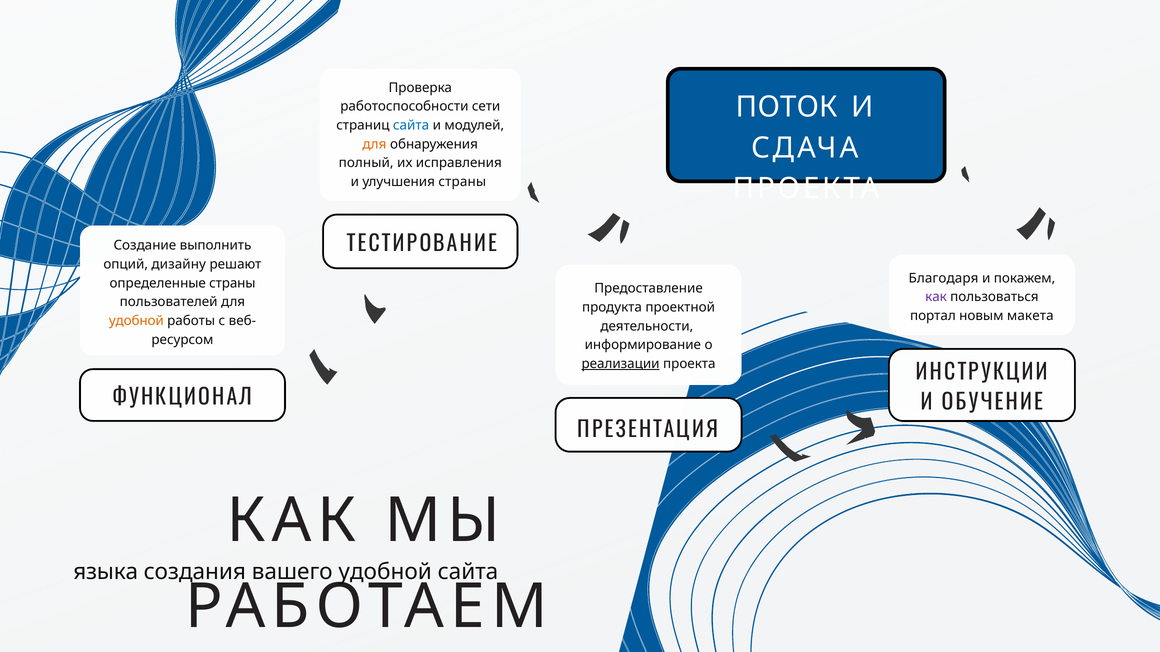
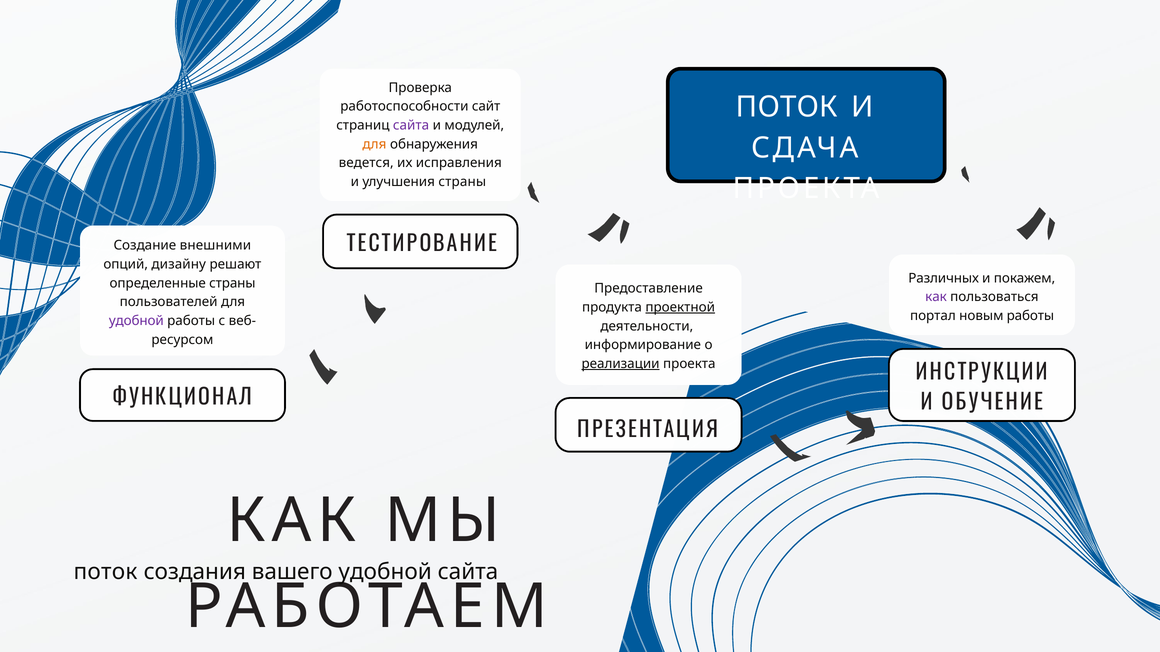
сети: сети -> сайт (486, 107)
сайта colour: blue -> purple (411, 125)
полный: полный -> ведется (366, 163)
выполнить: выполнить -> внешними (215, 246)
Благодаря: Благодаря -> Различных (944, 278)
проектной underline: none -> present (680, 307)
новым макета: макета -> работы (1030, 316)
удобной colour: orange -> purple (136, 321)
языка: языка -> поток (105, 572)
